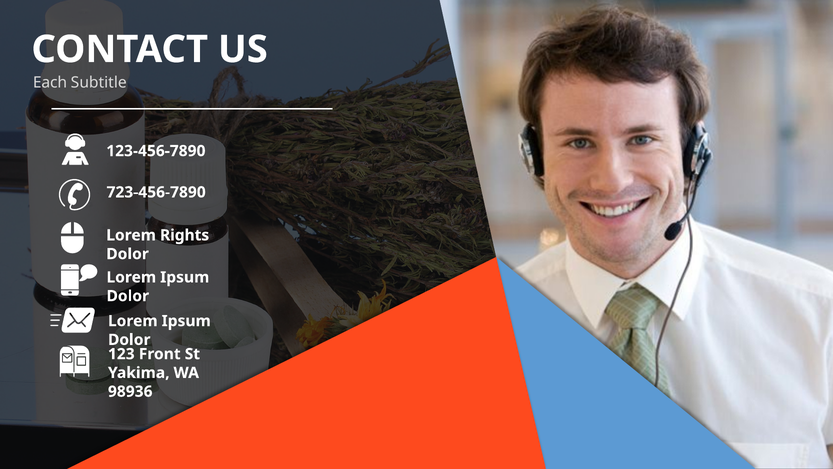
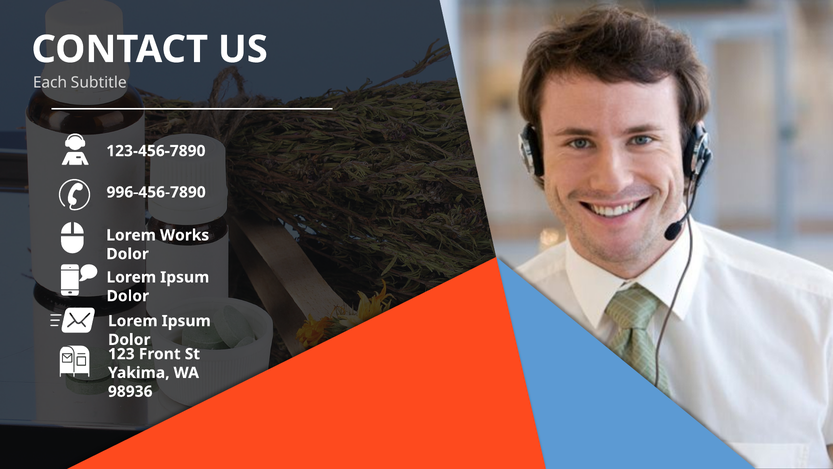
723-456-7890: 723-456-7890 -> 996-456-7890 (156, 192)
Rights: Rights -> Works (185, 235)
